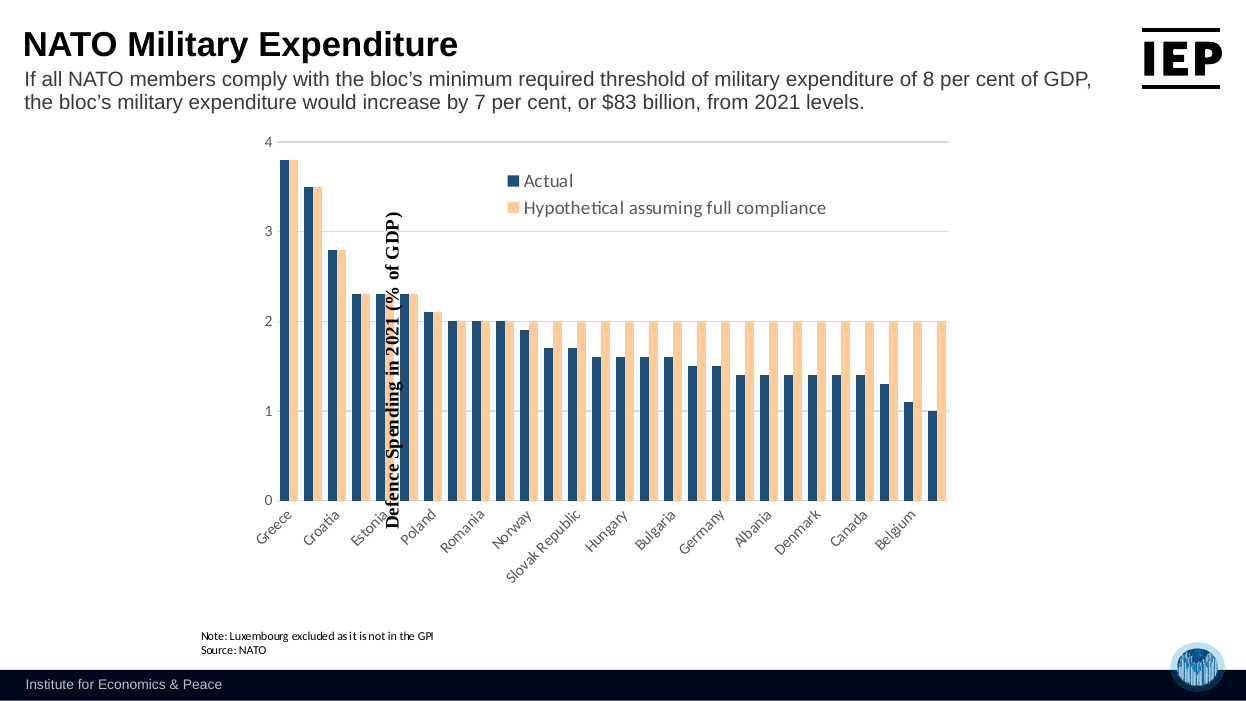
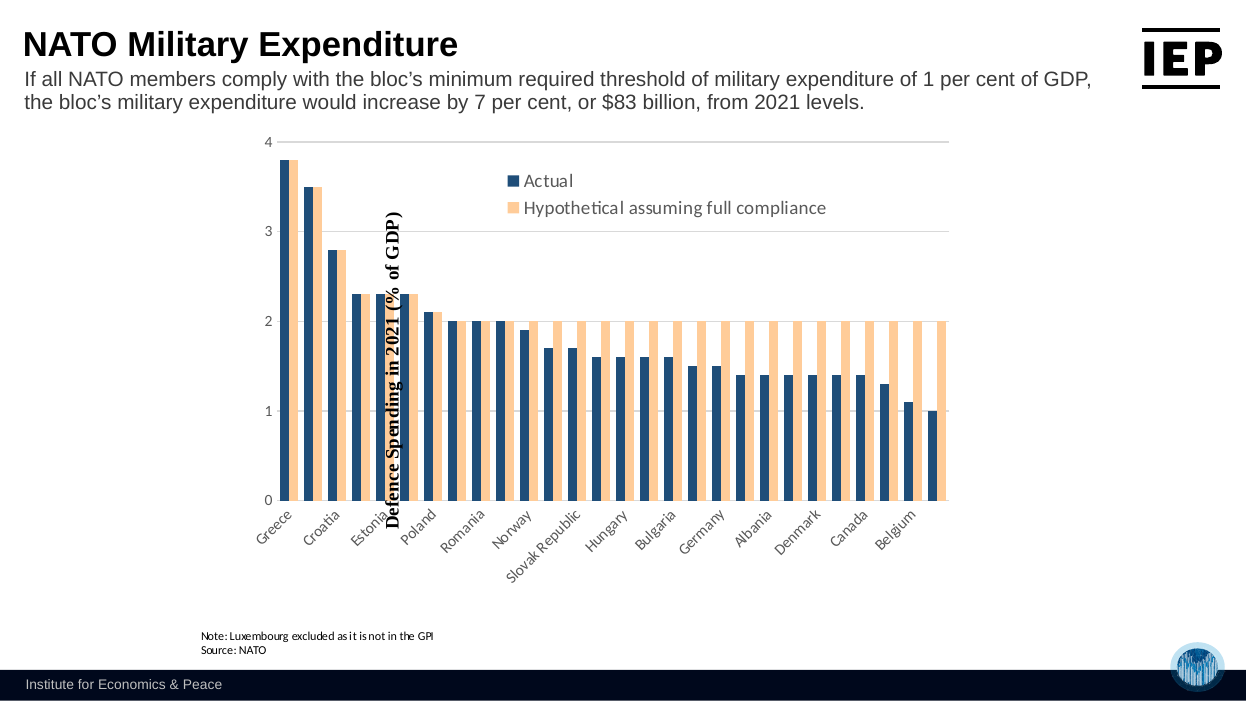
of 8: 8 -> 1 (929, 80)
